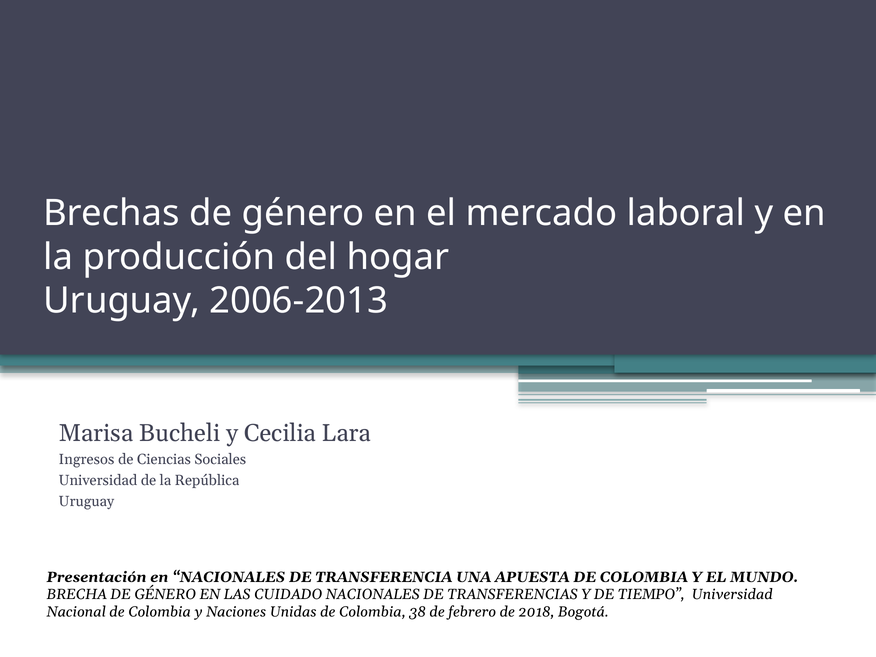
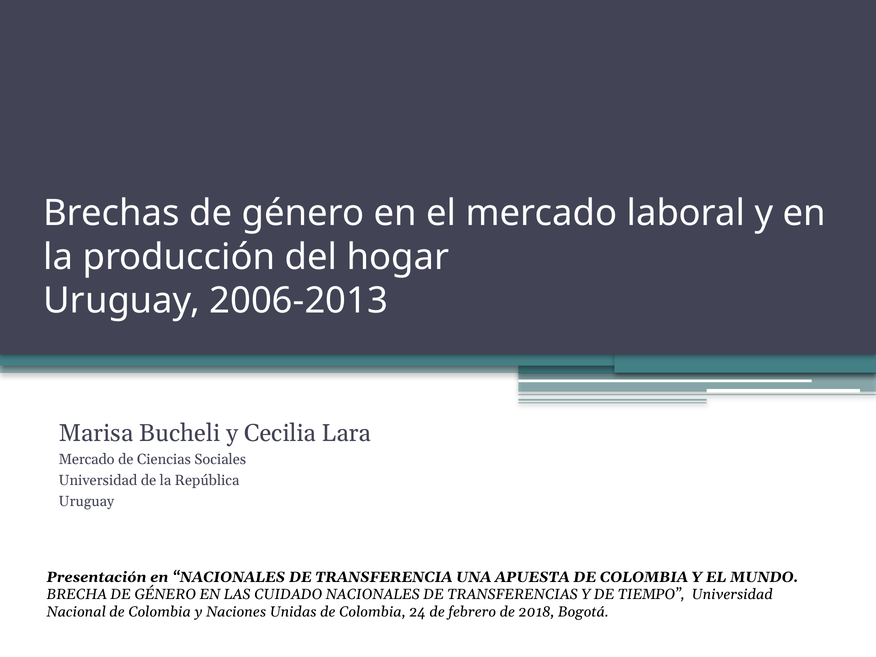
Ingresos: Ingresos -> Mercado (87, 459)
38: 38 -> 24 (417, 612)
